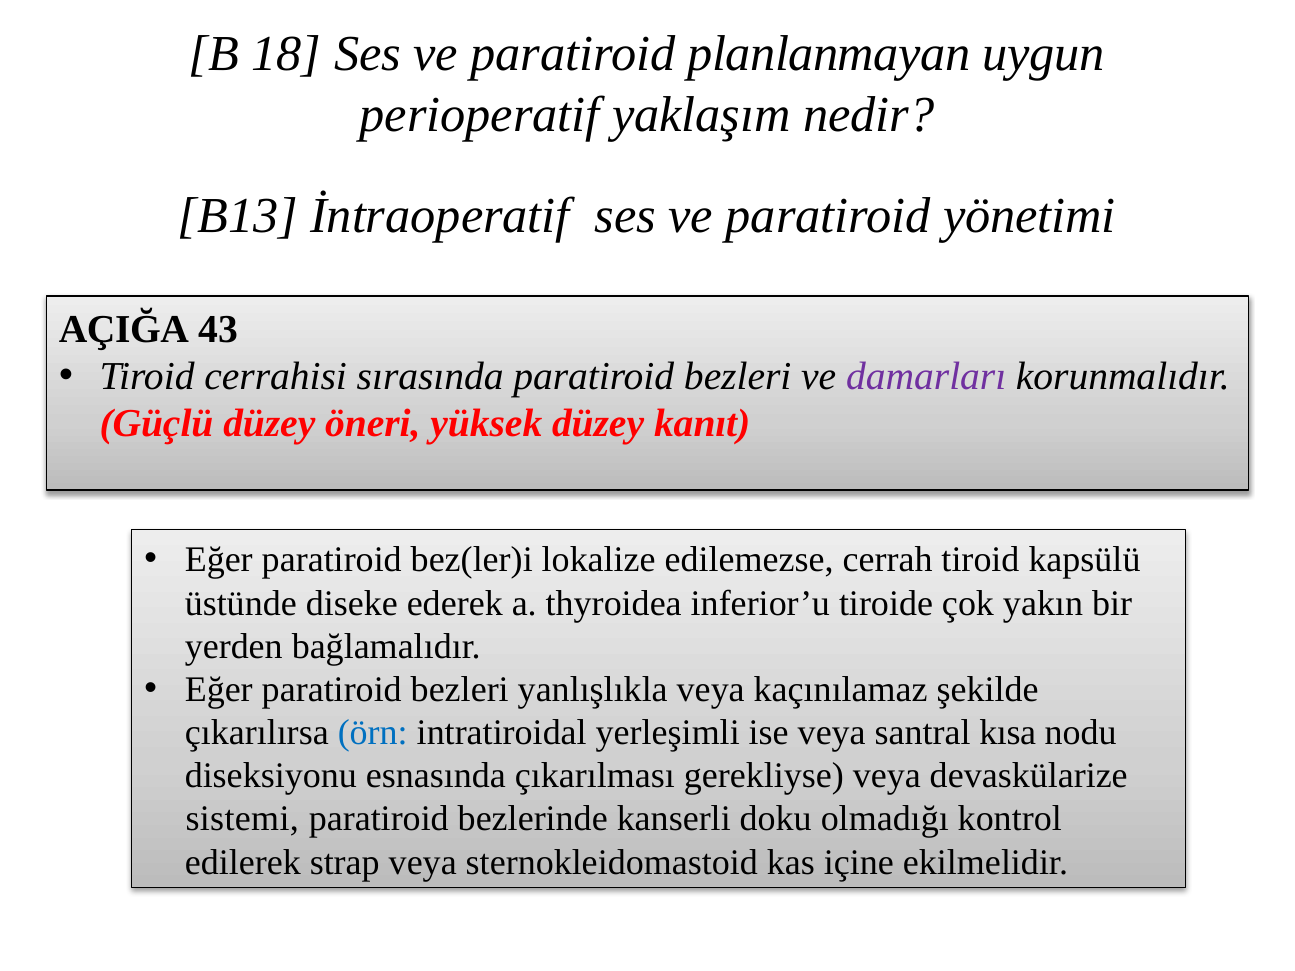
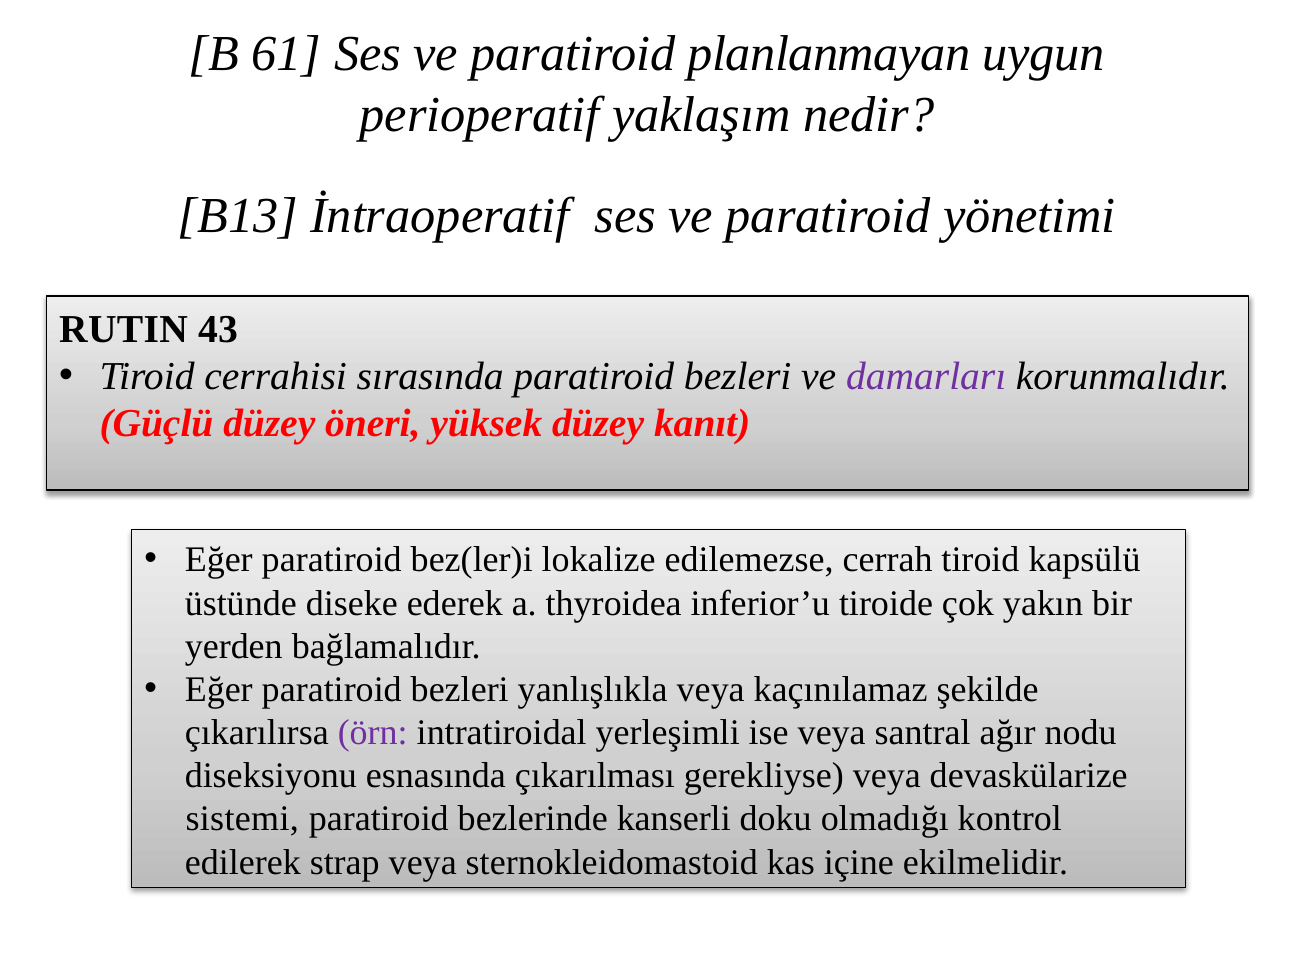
18: 18 -> 61 (287, 54)
AÇIĞA: AÇIĞA -> RUTIN (124, 329)
örn colour: blue -> purple (373, 733)
kısa: kısa -> ağır (1008, 733)
